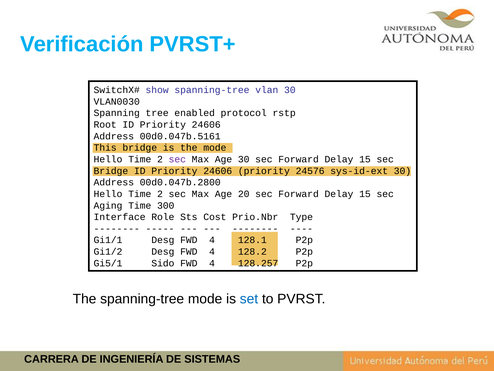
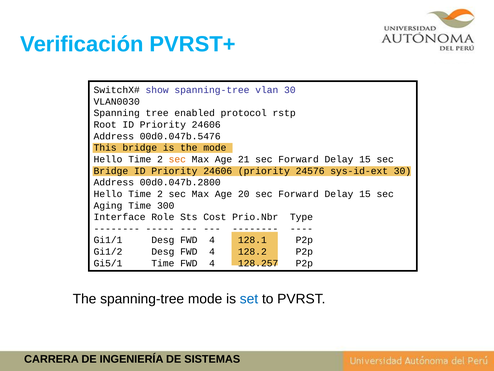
00d0.047b.5161: 00d0.047b.5161 -> 00d0.047b.5476 (180, 136)
sec colour: purple -> orange (177, 159)
Age 30: 30 -> 21 (244, 159)
Gi5/1 Sido: Sido -> Time (163, 263)
